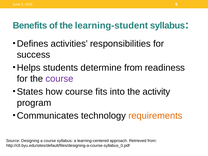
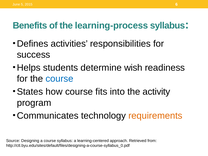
learning-student: learning-student -> learning-process (112, 26)
determine from: from -> wish (133, 68)
course colour: purple -> blue (60, 79)
